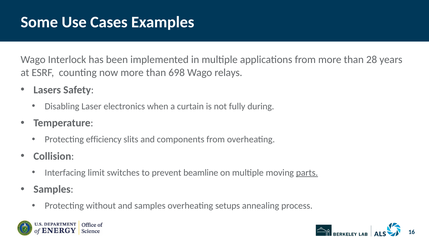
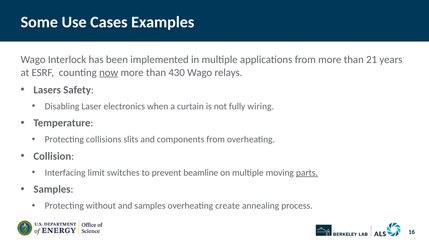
28: 28 -> 21 (372, 59)
now underline: none -> present (109, 72)
698: 698 -> 430 (177, 72)
during: during -> wiring (261, 106)
efficiency: efficiency -> collisions (104, 139)
setups: setups -> create (228, 205)
